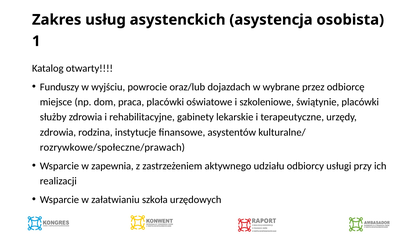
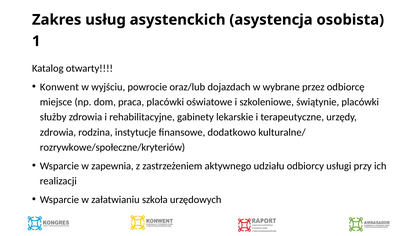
Funduszy: Funduszy -> Konwent (59, 87)
asystentów: asystentów -> dodatkowo (232, 132)
rozrywkowe/społeczne/prawach: rozrywkowe/społeczne/prawach -> rozrywkowe/społeczne/kryteriów (112, 147)
